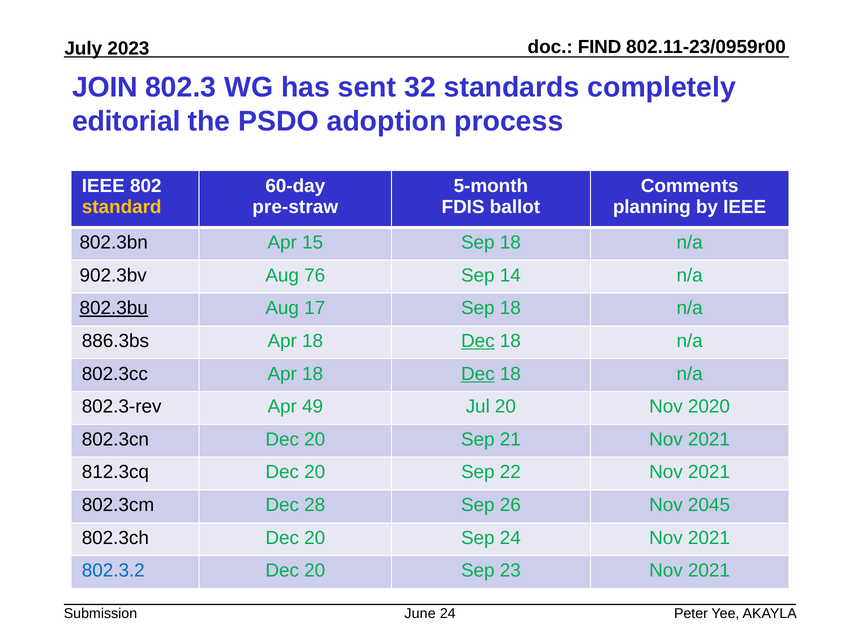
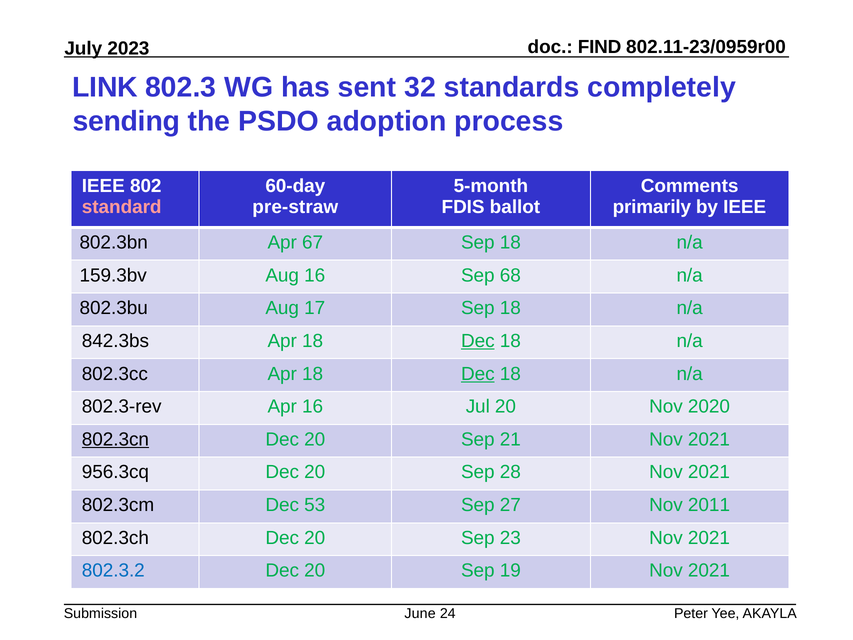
JOIN: JOIN -> LINK (105, 87)
editorial: editorial -> sending (126, 121)
standard colour: yellow -> pink (122, 207)
planning: planning -> primarily (652, 207)
15: 15 -> 67 (313, 242)
902.3bv: 902.3bv -> 159.3bv (113, 275)
Aug 76: 76 -> 16 (315, 275)
14: 14 -> 68 (510, 275)
802.3bu underline: present -> none (114, 308)
886.3bs: 886.3bs -> 842.3bs (115, 341)
Apr 49: 49 -> 16 (313, 406)
802.3cn underline: none -> present (115, 439)
812.3cq: 812.3cq -> 956.3cq (115, 472)
22: 22 -> 28 (510, 472)
28: 28 -> 53 (315, 505)
26: 26 -> 27 (510, 505)
2045: 2045 -> 2011 (709, 505)
Sep 24: 24 -> 23 (510, 538)
23: 23 -> 19 (510, 570)
